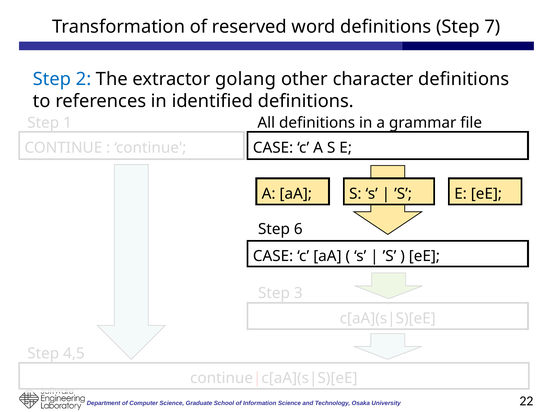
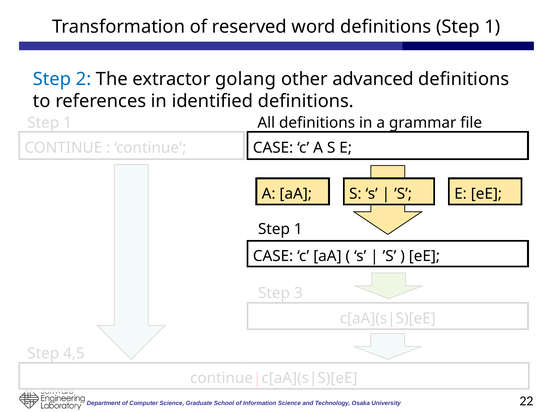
definitions Step 7: 7 -> 1 (492, 27)
character: character -> advanced (373, 79)
6: 6 -> 1 (298, 229)
